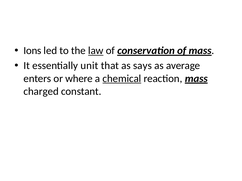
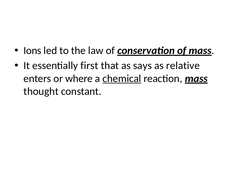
law underline: present -> none (96, 51)
unit: unit -> first (89, 66)
average: average -> relative (183, 66)
charged: charged -> thought (41, 92)
